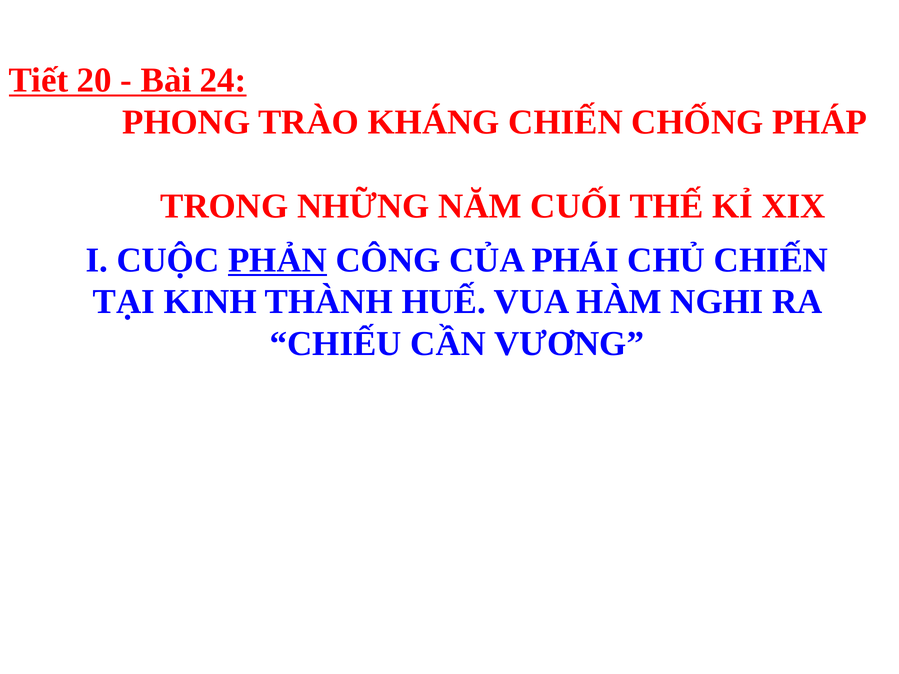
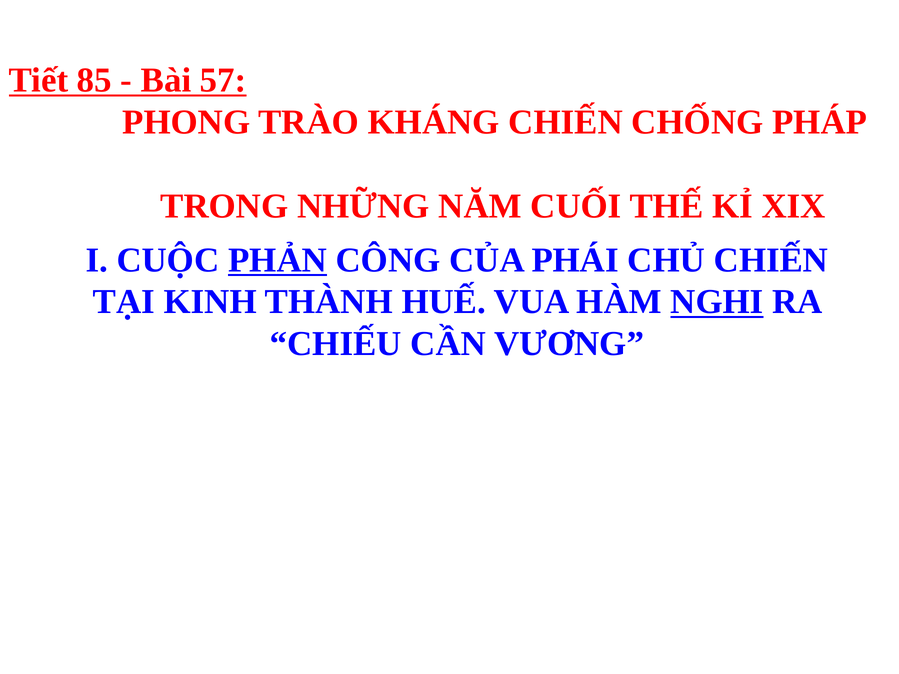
20: 20 -> 85 (94, 80)
24: 24 -> 57 (223, 80)
NGHI underline: none -> present (717, 302)
